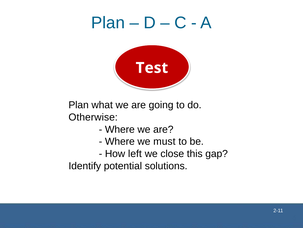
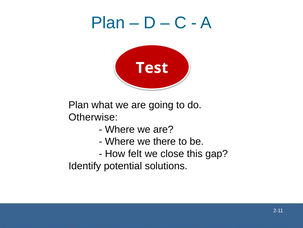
must: must -> there (164, 141)
left: left -> felt (135, 153)
